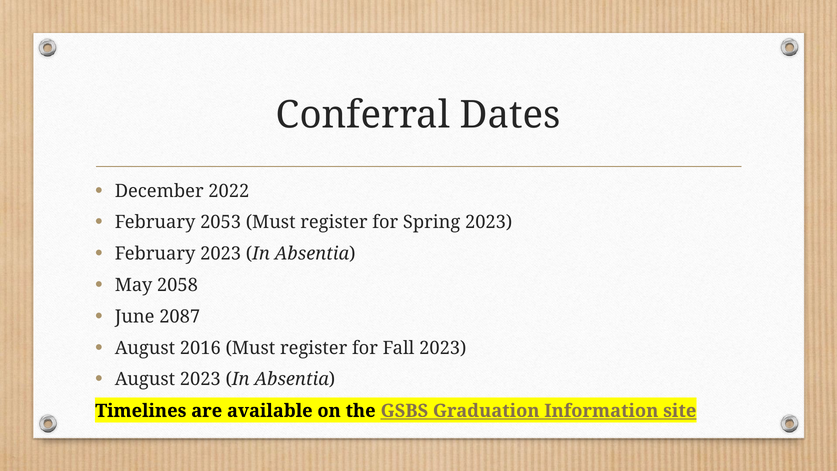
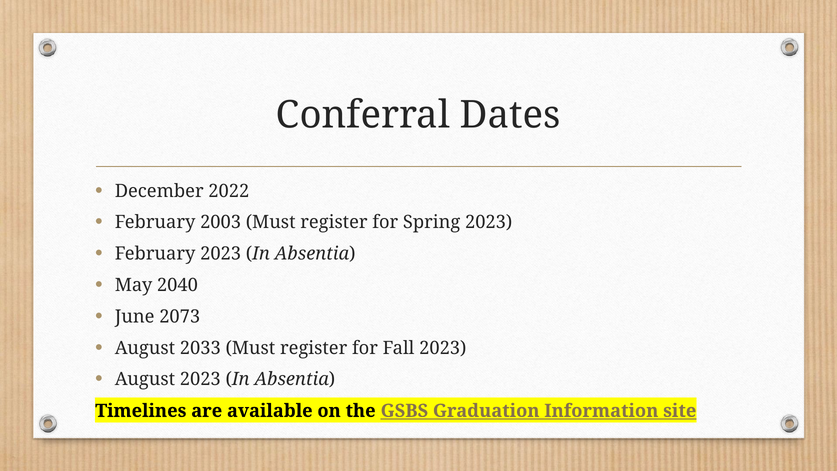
2053: 2053 -> 2003 (221, 222)
2058: 2058 -> 2040 (177, 285)
2087: 2087 -> 2073 (180, 317)
2016: 2016 -> 2033 (200, 348)
